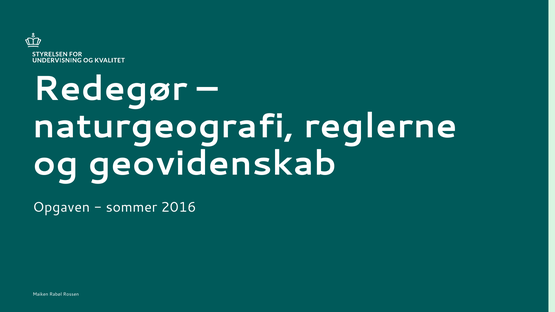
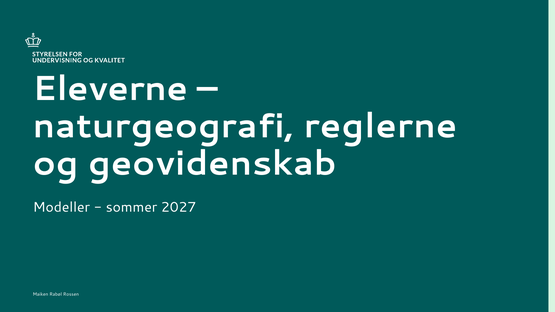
Redegør: Redegør -> Eleverne (110, 89)
Opgaven: Opgaven -> Modeller (61, 207)
2016: 2016 -> 2027 (179, 207)
